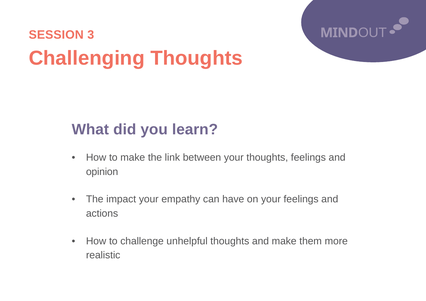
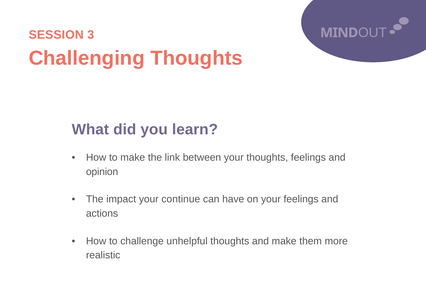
empathy: empathy -> continue (181, 200)
